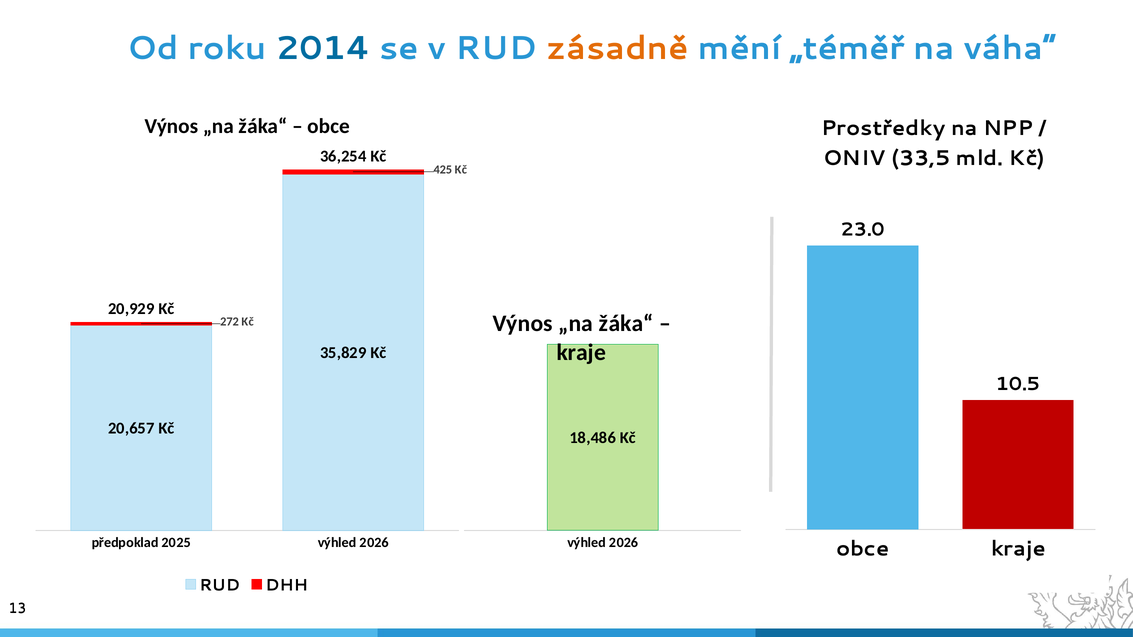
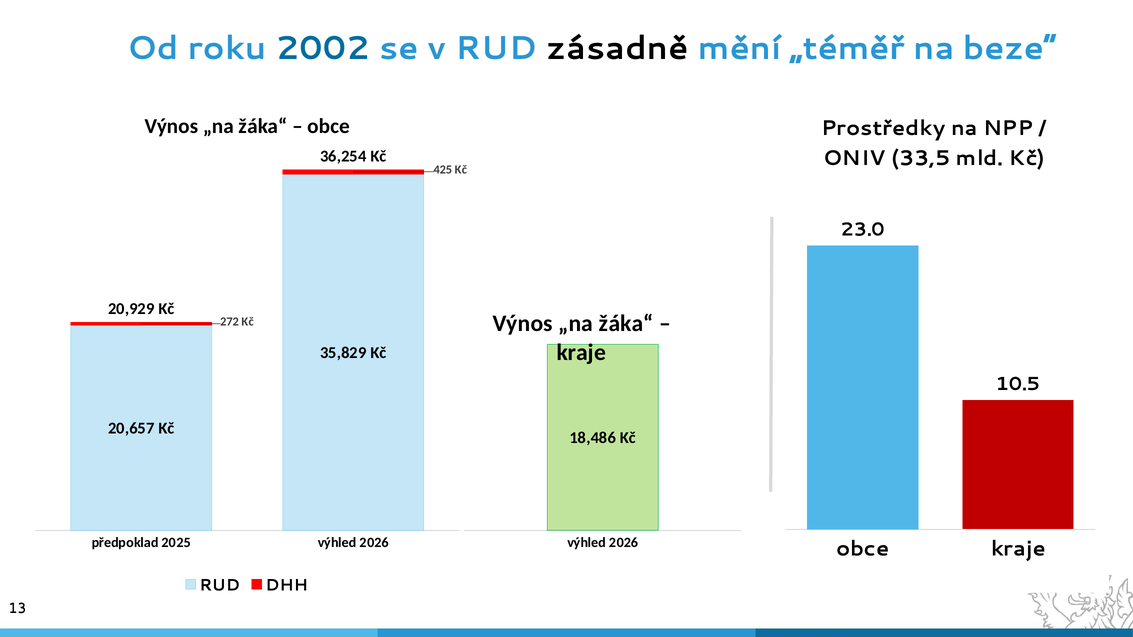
2014: 2014 -> 2002 (323, 48)
zásadně colour: orange -> black (618, 48)
váha“: váha“ -> beze“ (1010, 48)
